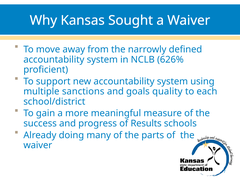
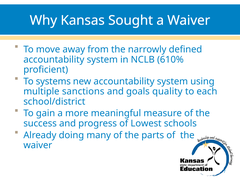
626%: 626% -> 610% (170, 60)
support: support -> systems (53, 81)
Results: Results -> Lowest (146, 123)
